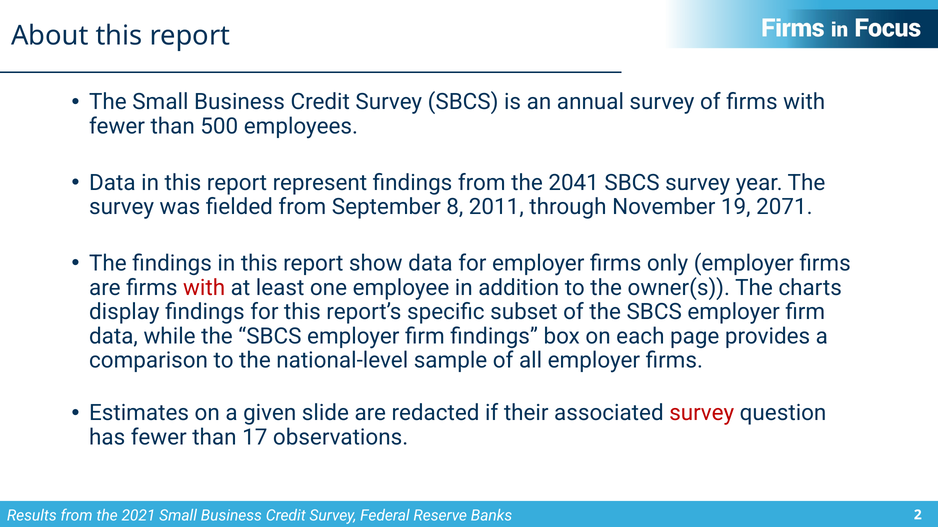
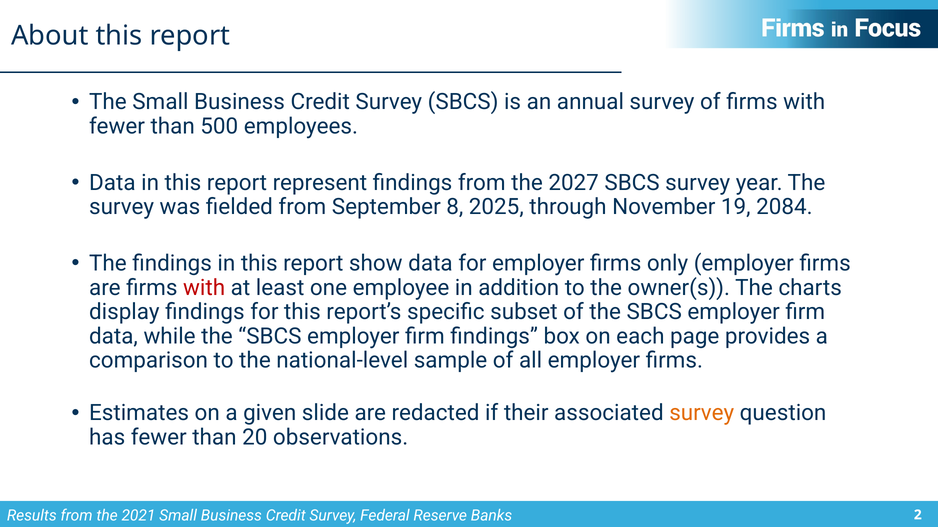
2041: 2041 -> 2027 (574, 183)
2011: 2011 -> 2025 (496, 207)
2071: 2071 -> 2084 (784, 207)
survey colour: red -> orange (702, 414)
17: 17 -> 20 (255, 438)
